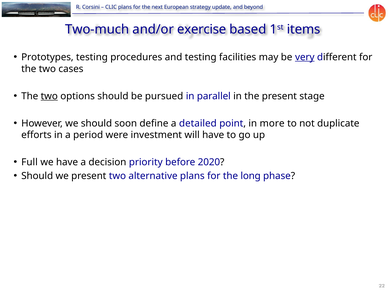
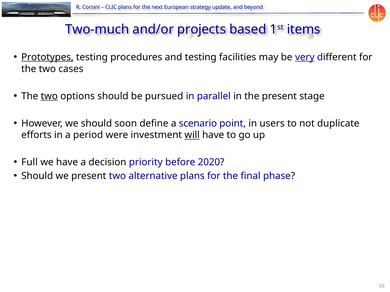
exercise: exercise -> projects (202, 29)
Prototypes underline: none -> present (47, 57)
detailed: detailed -> scenario (198, 124)
more: more -> users (272, 124)
will underline: none -> present (192, 135)
long: long -> final (251, 176)
